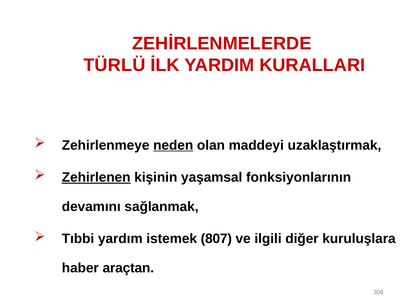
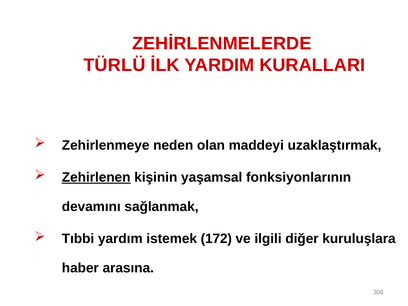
neden underline: present -> none (173, 145)
807: 807 -> 172 (216, 239)
araçtan: araçtan -> arasına (128, 268)
